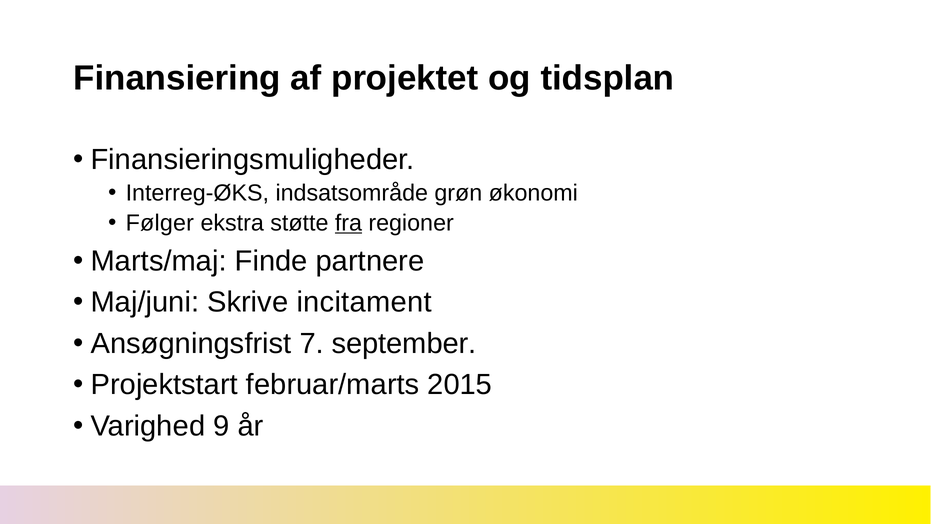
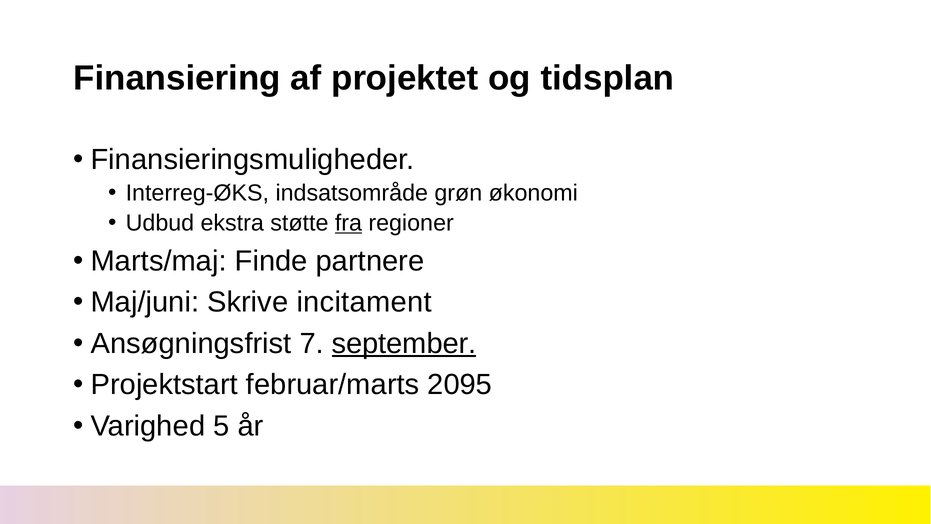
Følger: Følger -> Udbud (160, 223)
september underline: none -> present (404, 343)
2015: 2015 -> 2095 (460, 385)
9: 9 -> 5 (221, 426)
